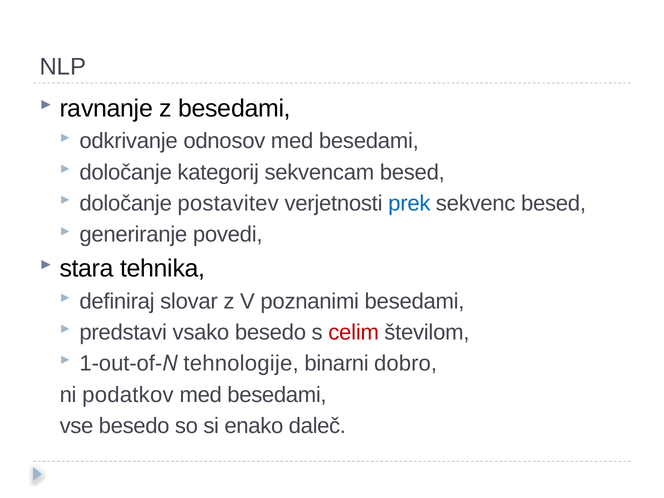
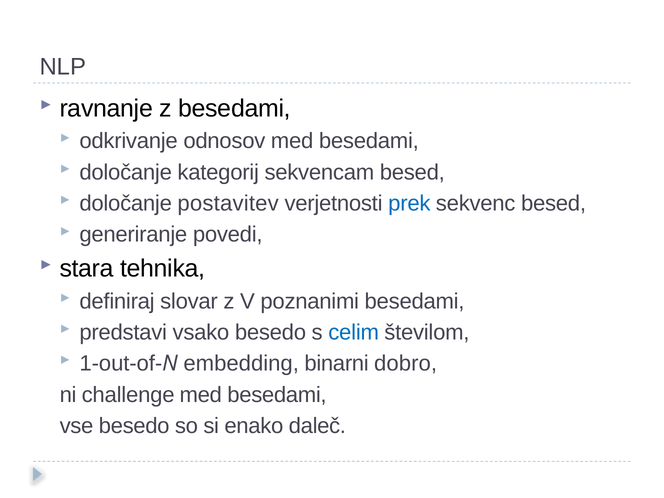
celim colour: red -> blue (354, 332)
tehnologije: tehnologije -> embedding (241, 364)
podatkov: podatkov -> challenge (128, 395)
